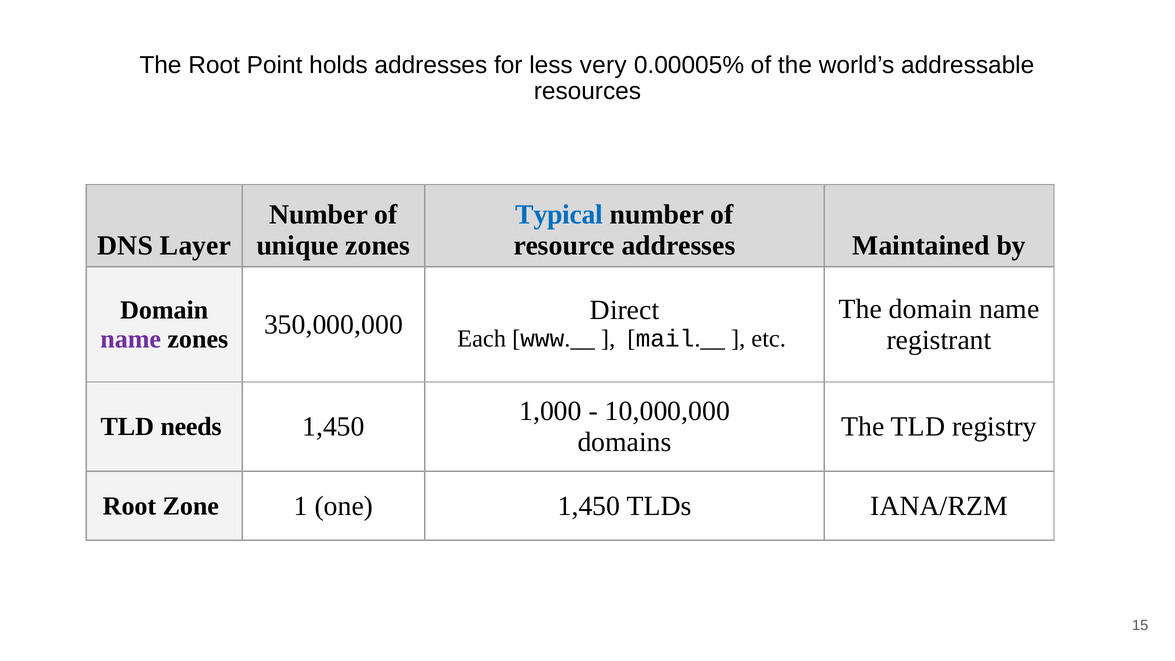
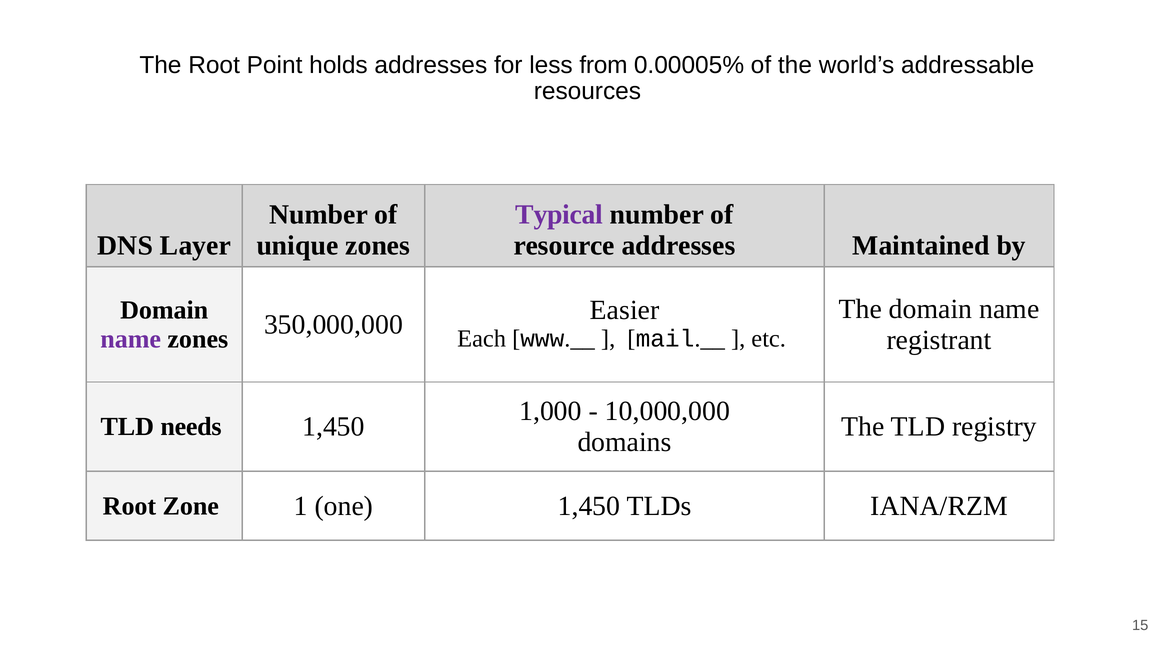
very: very -> from (603, 65)
Typical colour: blue -> purple (559, 215)
Direct: Direct -> Easier (625, 310)
